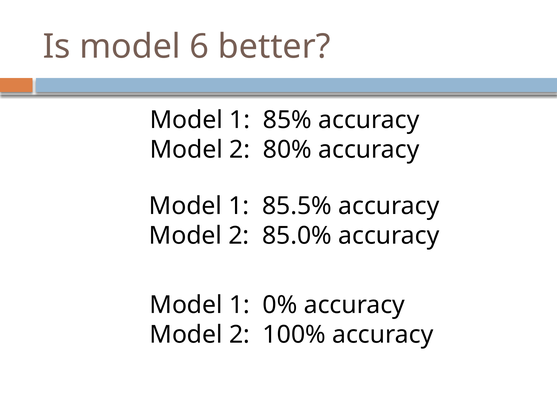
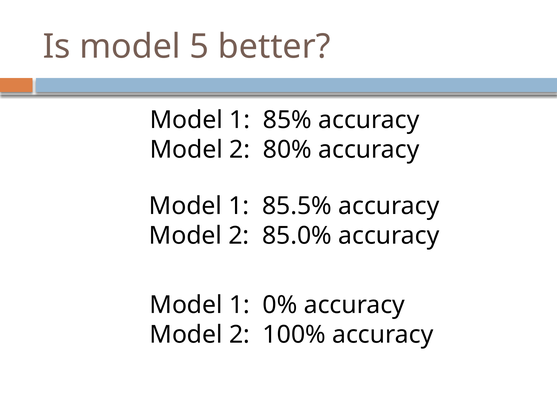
6: 6 -> 5 (199, 46)
